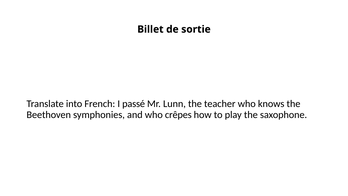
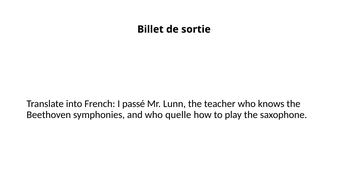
crêpes: crêpes -> quelle (178, 115)
